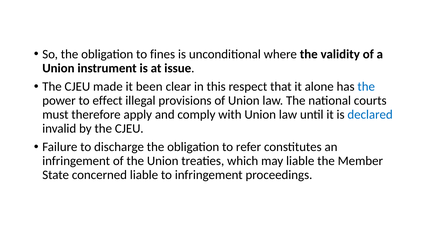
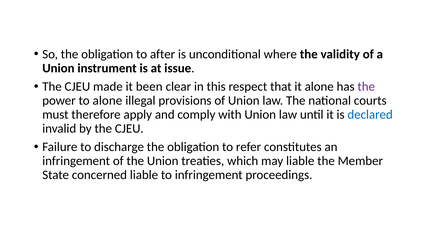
fines: fines -> after (163, 54)
the colour: blue -> purple (366, 87)
to effect: effect -> alone (107, 100)
